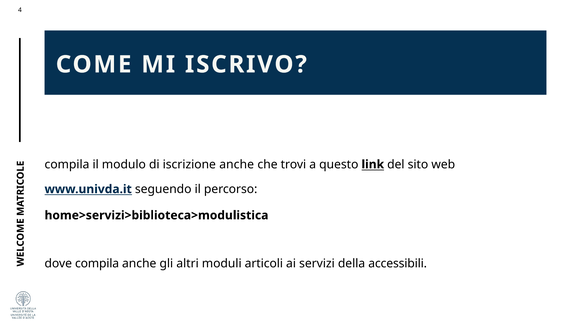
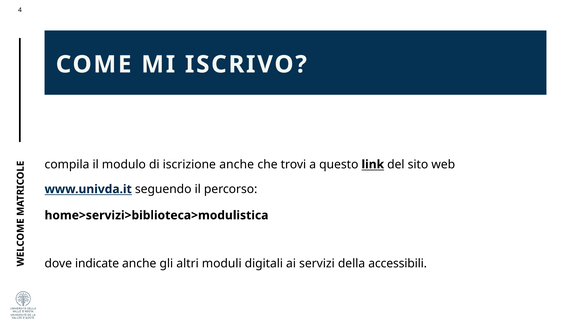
dove compila: compila -> indicate (97, 263)
articoli: articoli -> digitali (264, 263)
